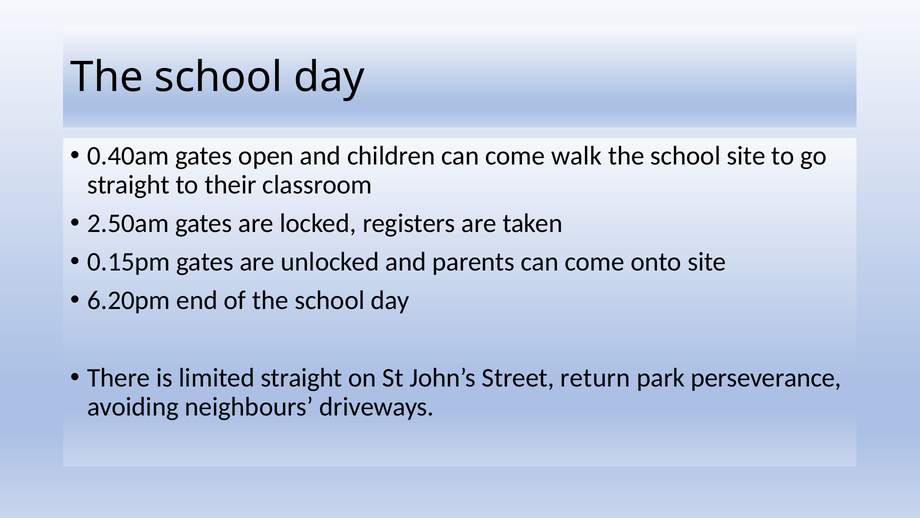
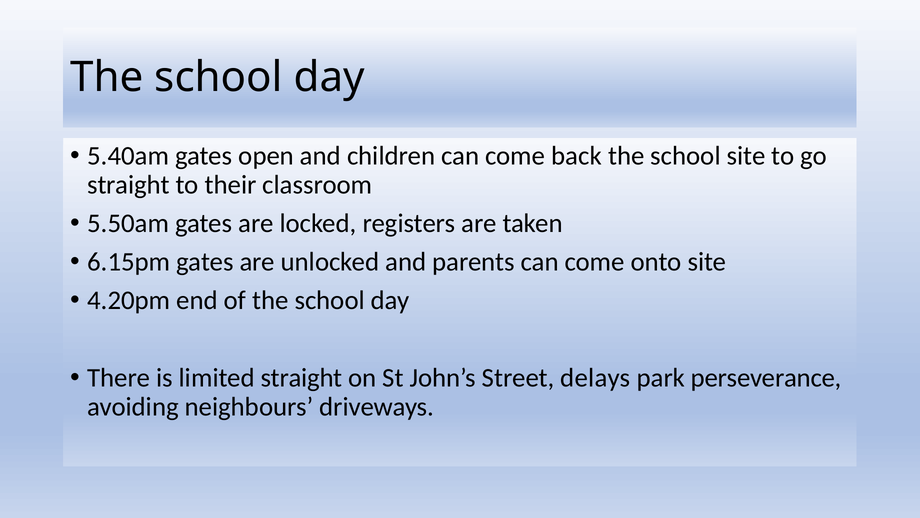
0.40am: 0.40am -> 5.40am (128, 156)
walk: walk -> back (577, 156)
2.50am: 2.50am -> 5.50am (128, 223)
0.15pm: 0.15pm -> 6.15pm (129, 262)
6.20pm: 6.20pm -> 4.20pm (129, 300)
return: return -> delays (595, 377)
